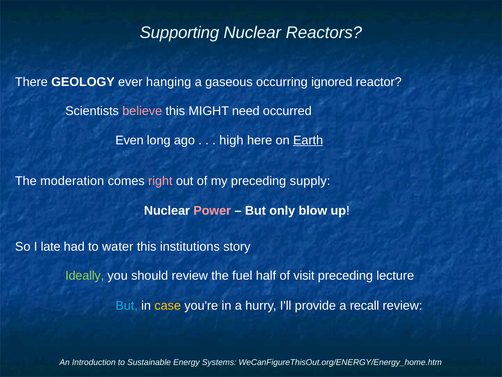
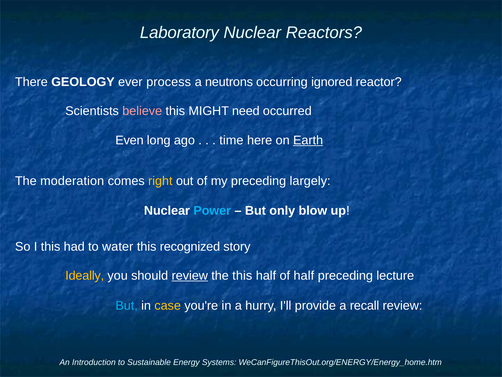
Supporting: Supporting -> Laboratory (179, 33)
hanging: hanging -> process (169, 82)
gaseous: gaseous -> neutrons (229, 82)
high: high -> time (231, 140)
right colour: pink -> yellow (160, 181)
supply: supply -> largely (310, 181)
Power colour: pink -> light blue (212, 211)
I late: late -> this (51, 246)
institutions: institutions -> recognized (190, 246)
Ideally colour: light green -> yellow (85, 275)
review underline: none -> present (190, 275)
the fuel: fuel -> this (242, 275)
of visit: visit -> half (304, 275)
